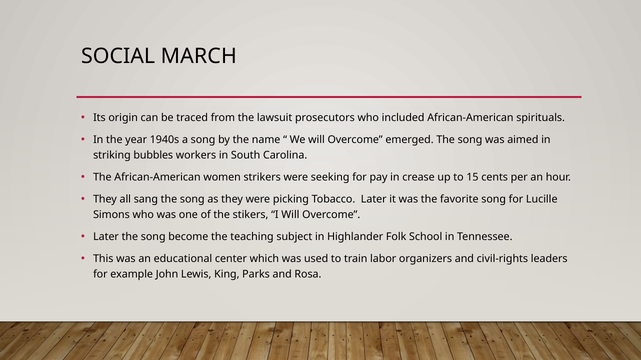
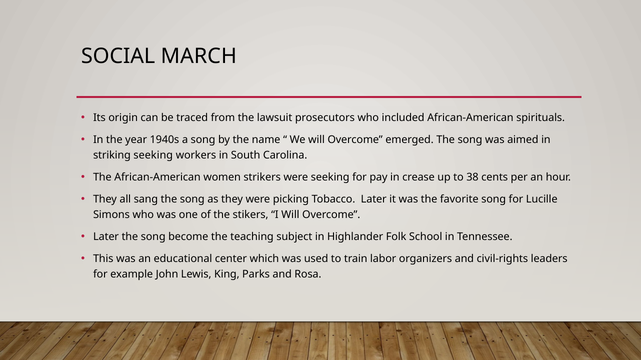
striking bubbles: bubbles -> seeking (153, 156)
15: 15 -> 38 (472, 178)
